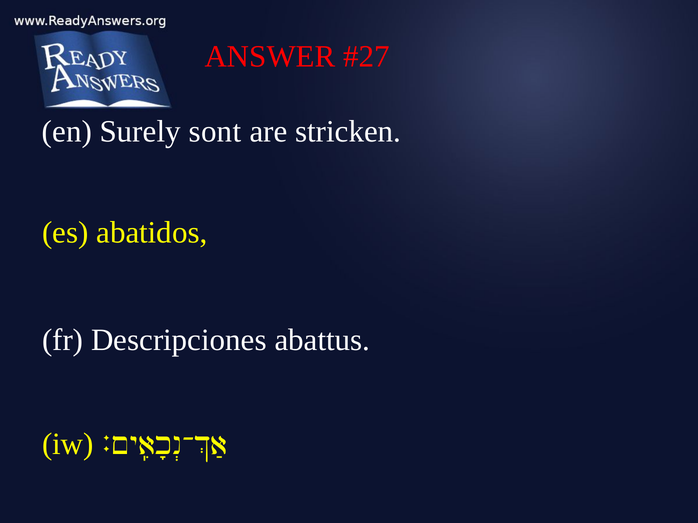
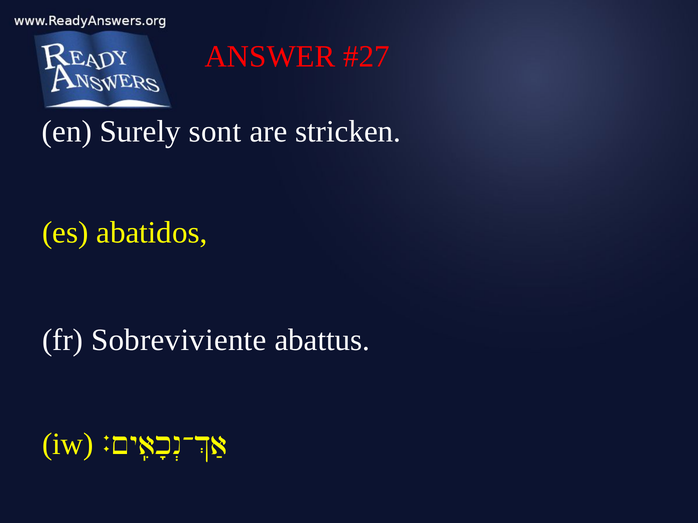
Descripciones: Descripciones -> Sobreviviente (179, 341)
